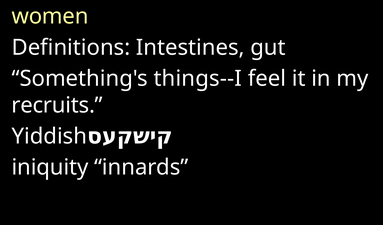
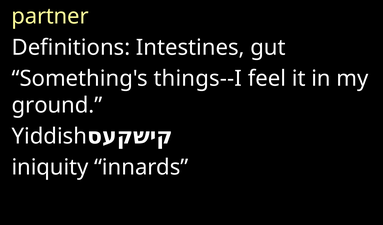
women: women -> partner (50, 16)
recruits: recruits -> ground (57, 105)
